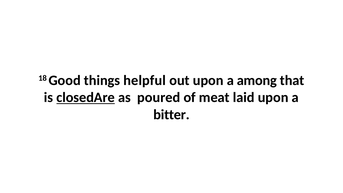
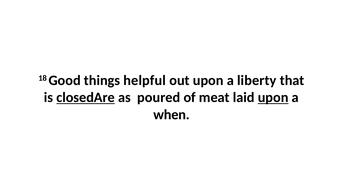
among: among -> liberty (257, 80)
upon underline: none -> present (273, 97)
bitter: bitter -> when (172, 115)
